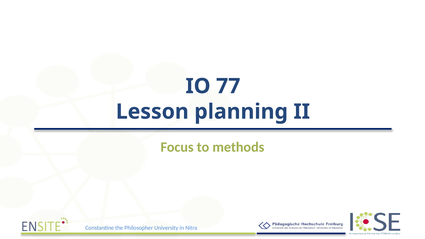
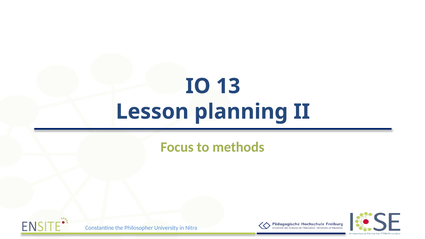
77: 77 -> 13 (228, 86)
